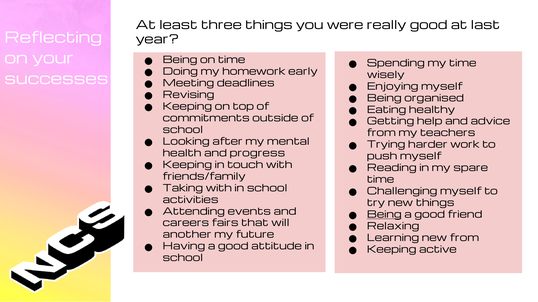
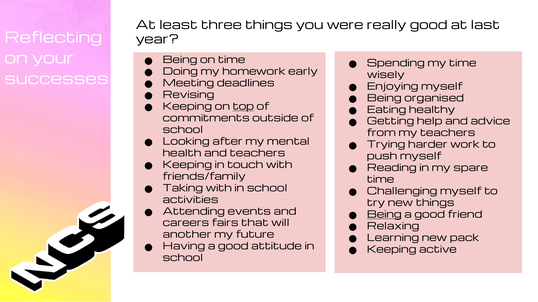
top underline: none -> present (243, 107)
and progress: progress -> teachers (257, 154)
new from: from -> pack (465, 238)
